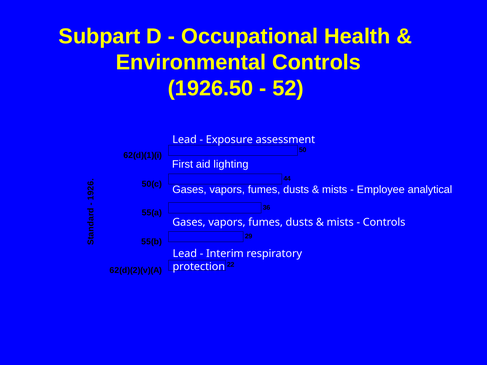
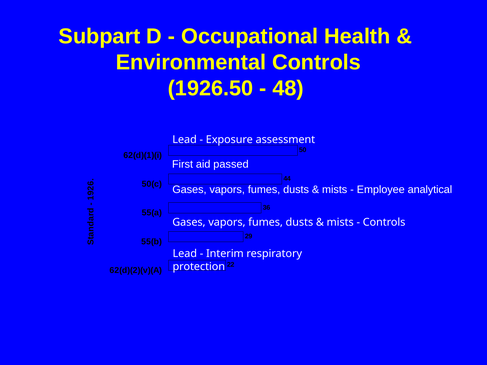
52: 52 -> 48 (288, 88)
lighting: lighting -> passed (231, 165)
